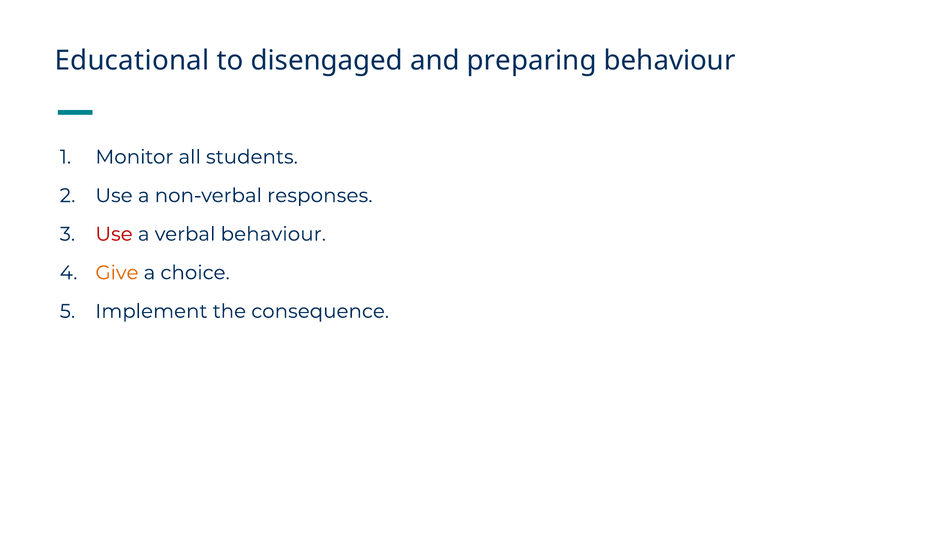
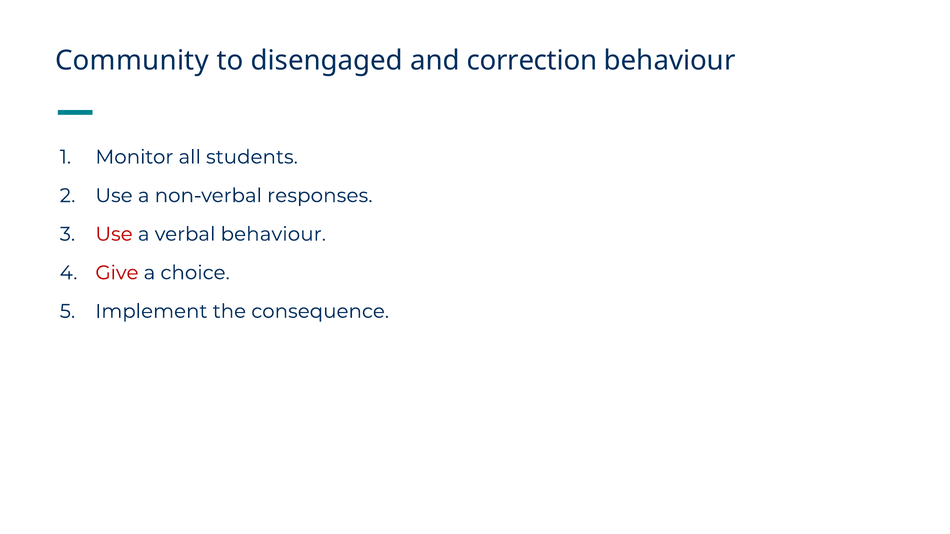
Educational: Educational -> Community (132, 61)
preparing: preparing -> correction (532, 61)
Give colour: orange -> red (117, 273)
